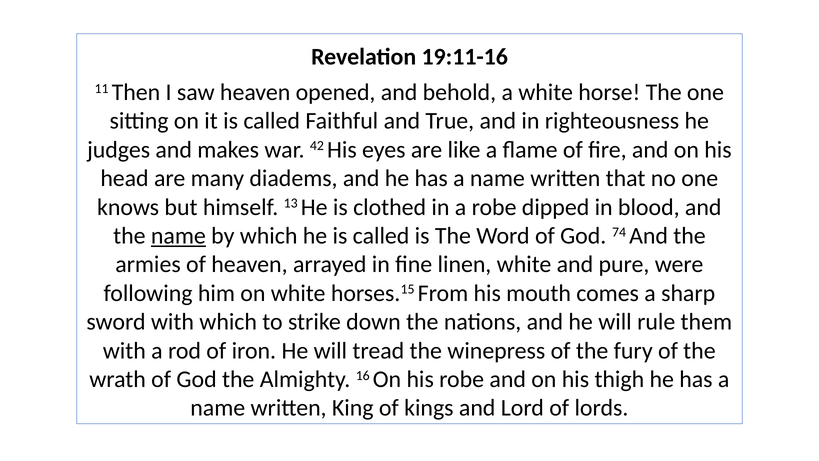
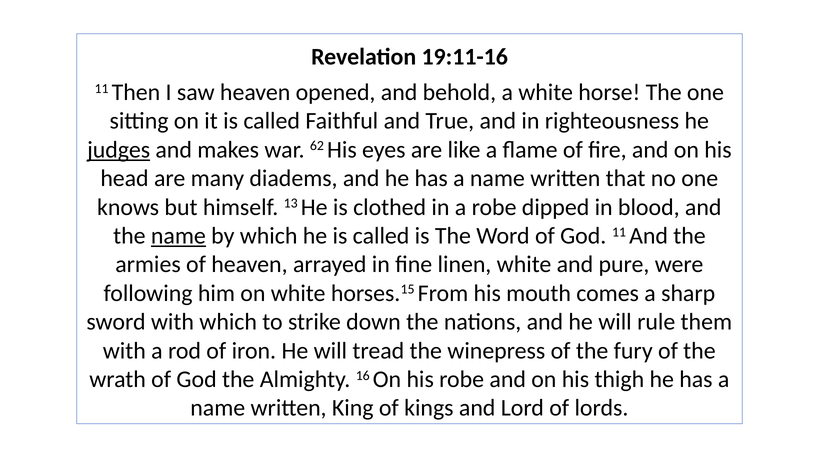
judges underline: none -> present (119, 150)
42: 42 -> 62 (317, 146)
God 74: 74 -> 11 (619, 232)
